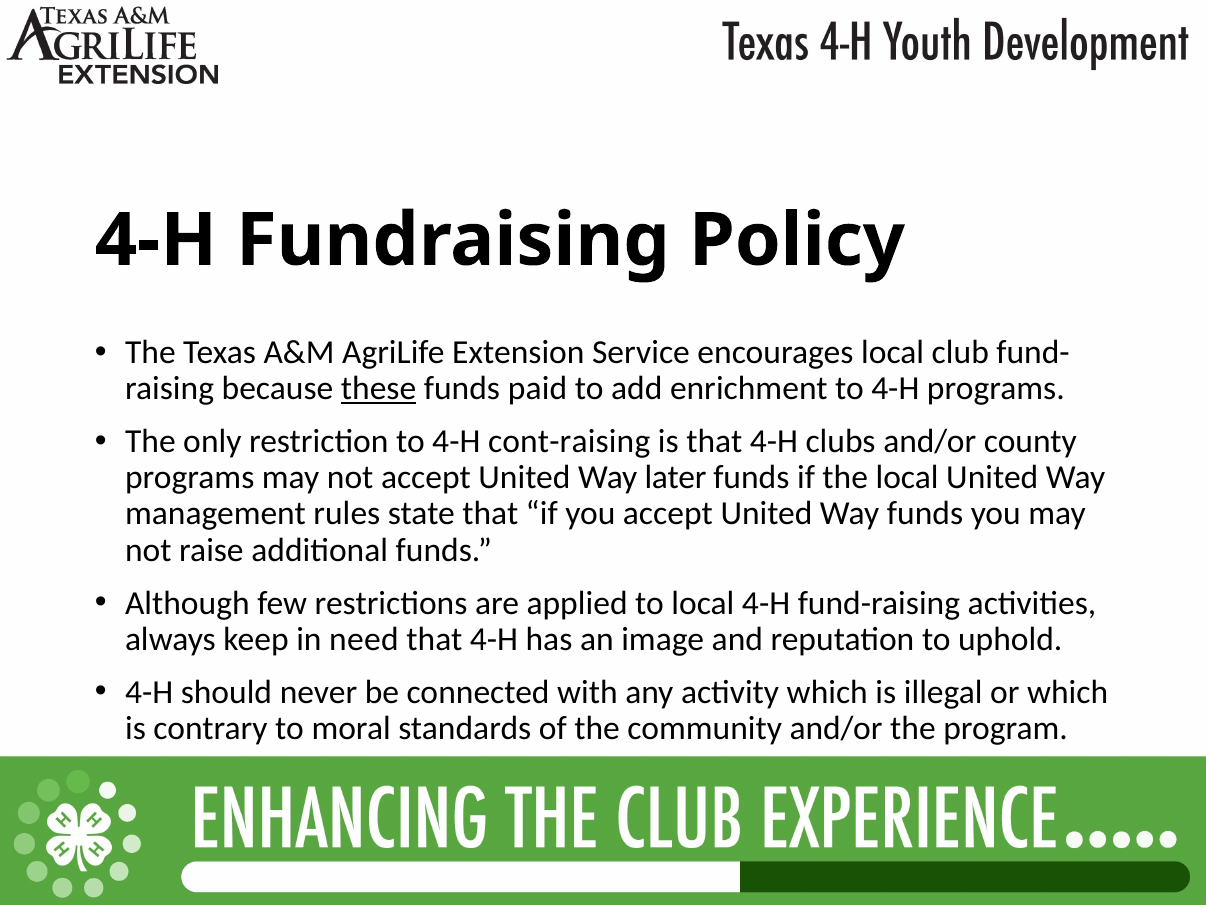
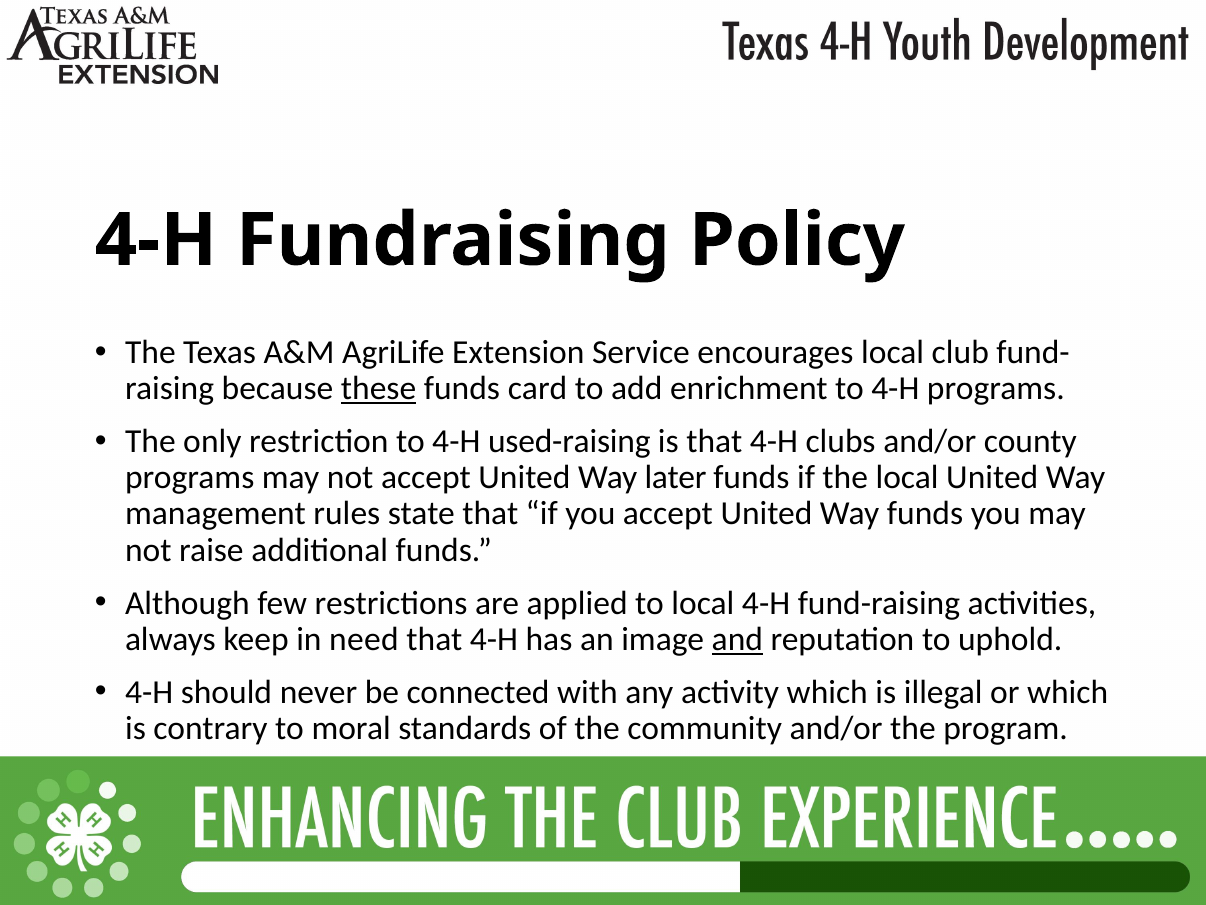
paid: paid -> card (538, 388)
cont-raising: cont-raising -> used-raising (569, 441)
and underline: none -> present (737, 639)
